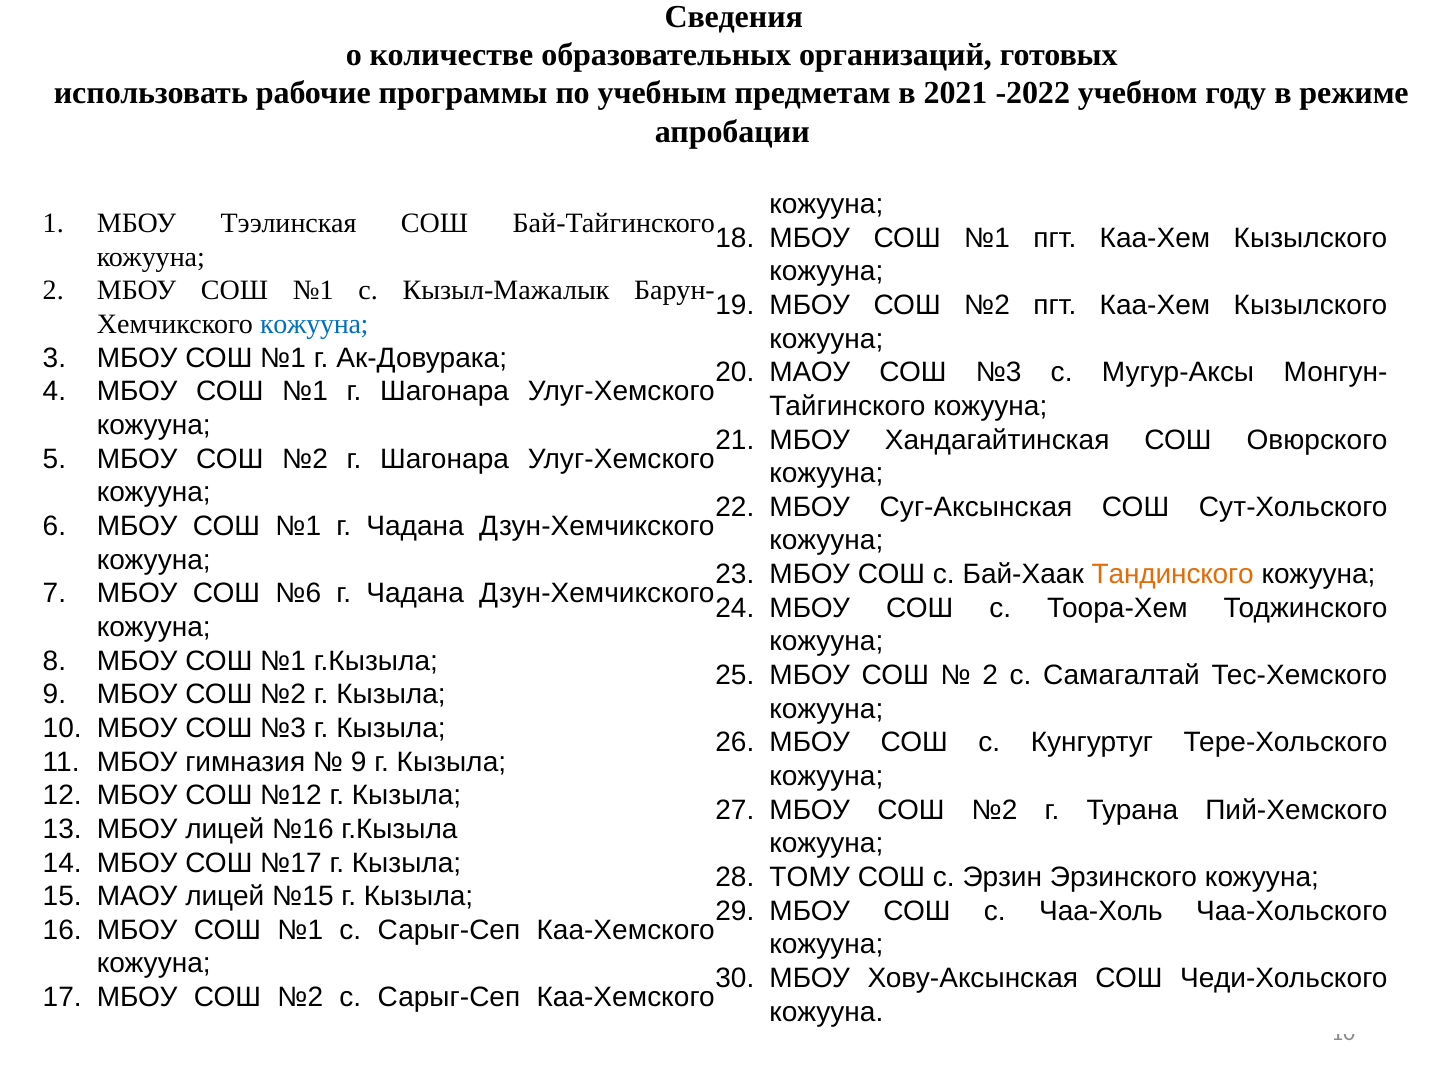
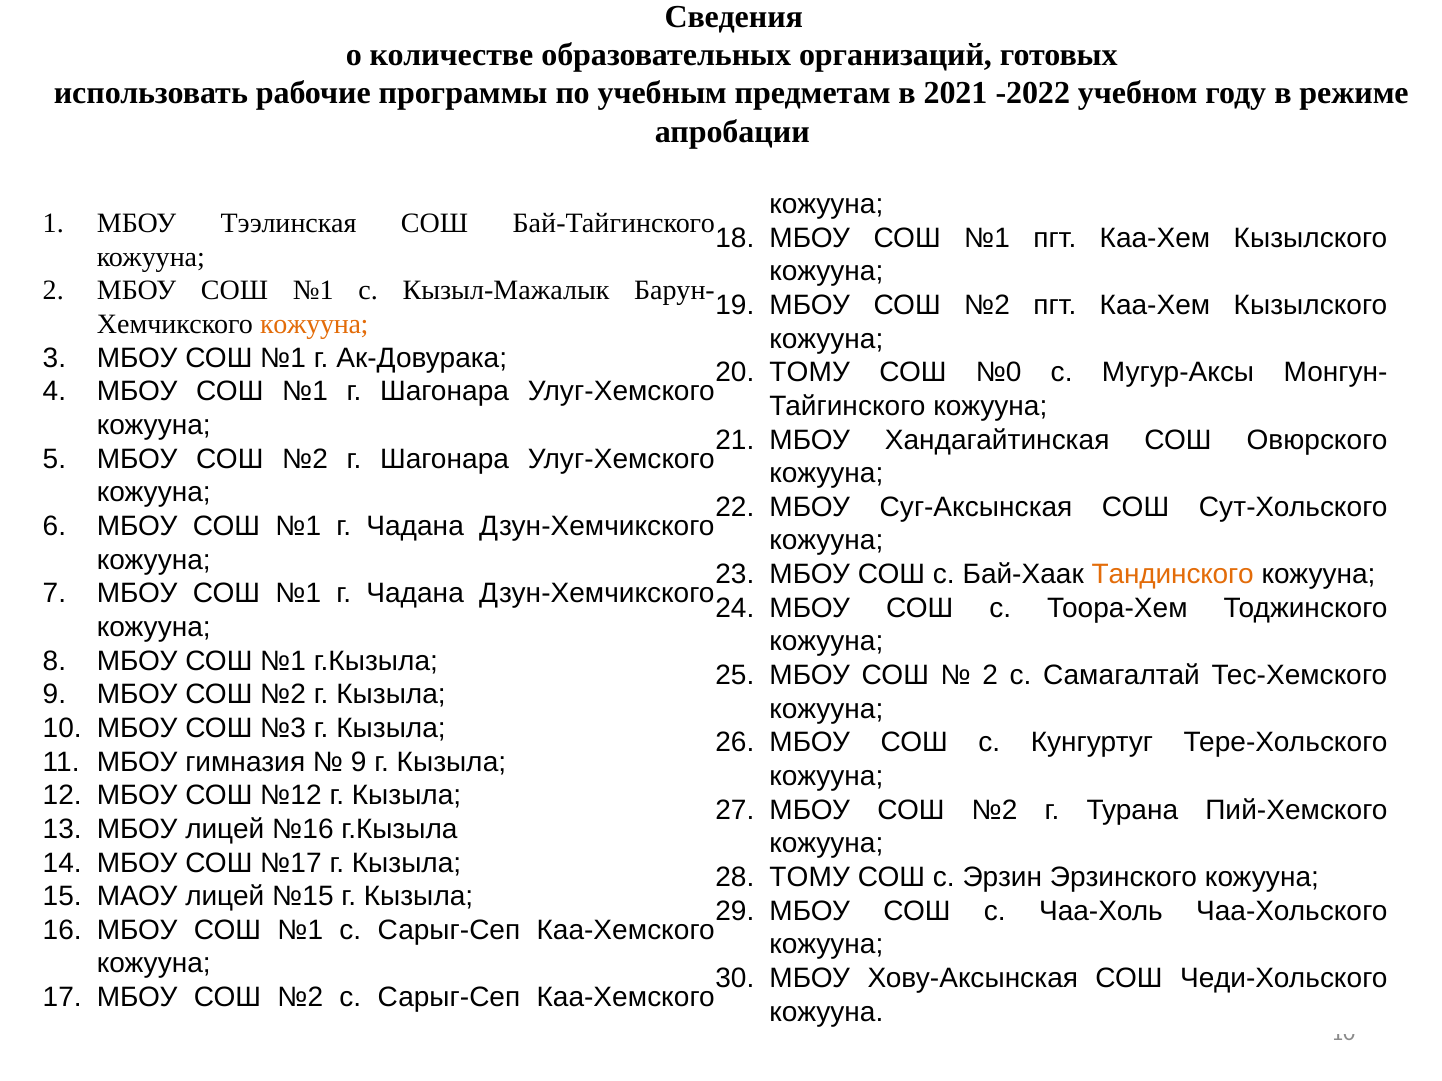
кожууна colour: blue -> orange (314, 325)
МАОУ: МАОУ -> ТОМУ (810, 373)
№3: №3 -> №0 (999, 373)
№6: №6 -> №1 (298, 594)
